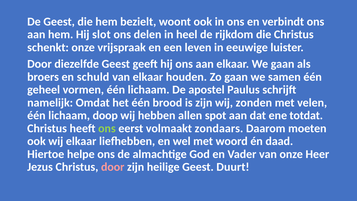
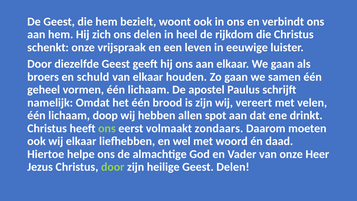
slot: slot -> zich (102, 35)
zonden: zonden -> vereert (254, 103)
totdat: totdat -> drinkt (306, 115)
door colour: pink -> light green (113, 167)
Geest Duurt: Duurt -> Delen (233, 167)
